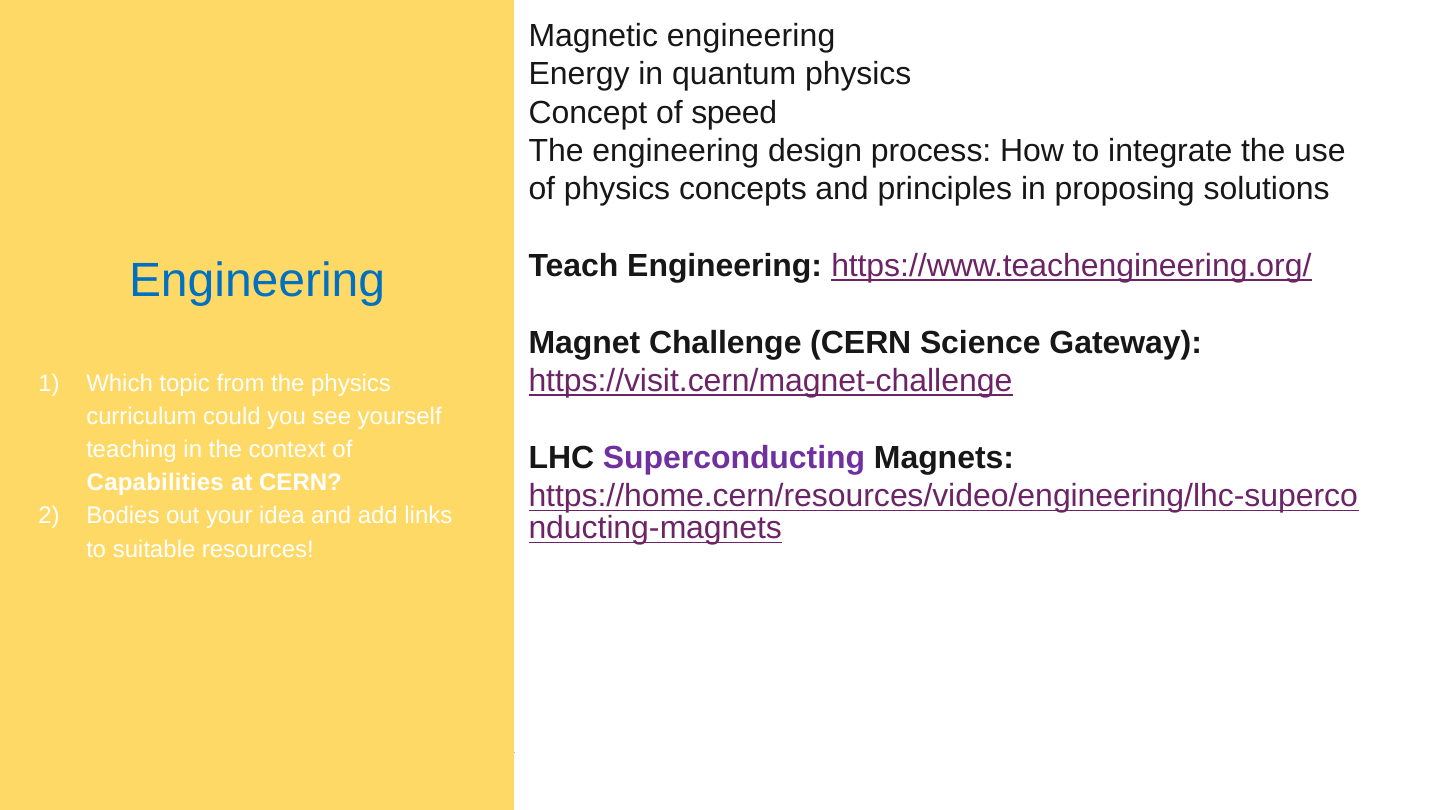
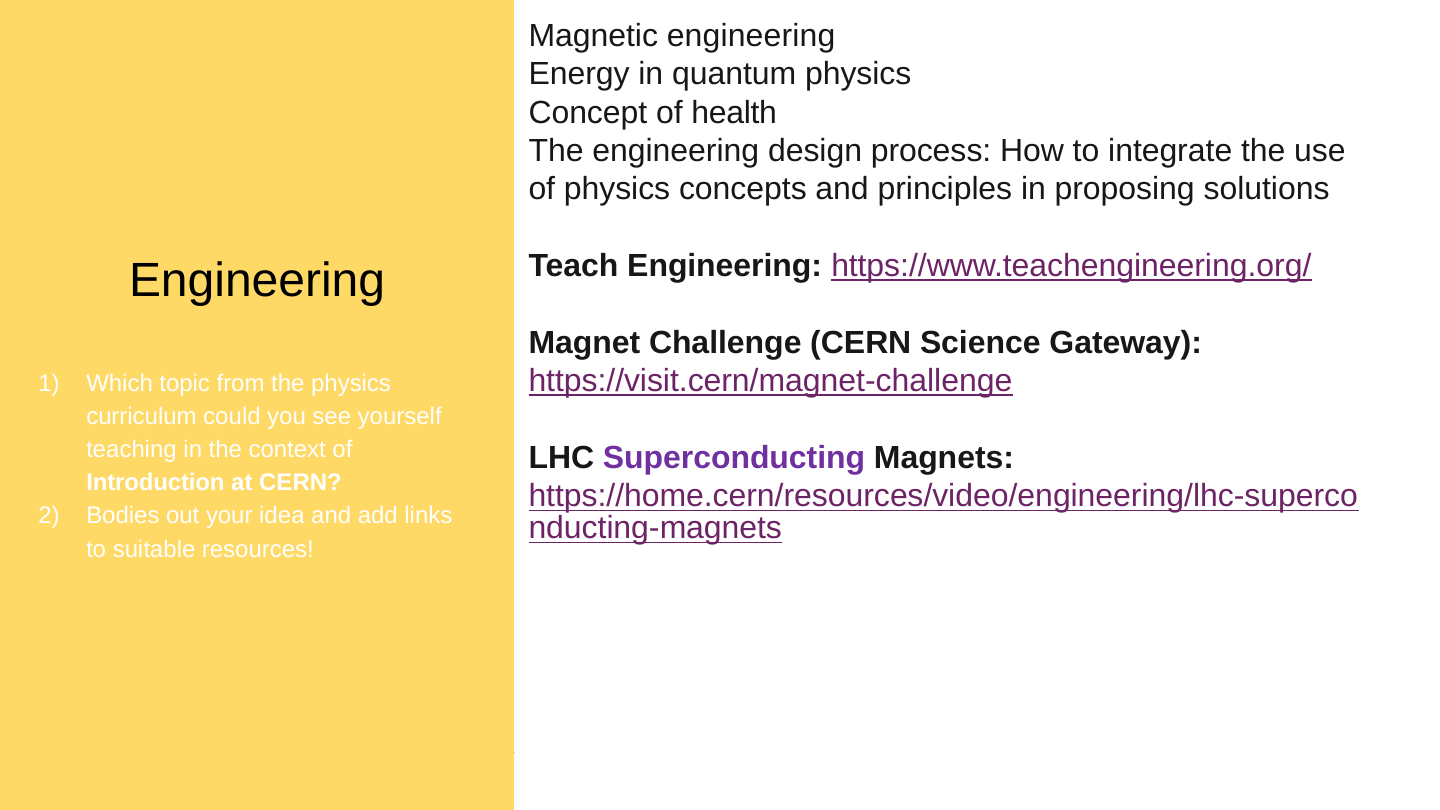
speed: speed -> health (734, 113)
Engineering colour: blue -> black (257, 280)
Capabilities: Capabilities -> Introduction (155, 483)
